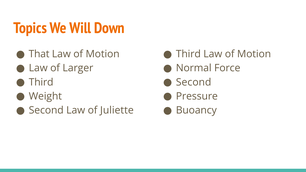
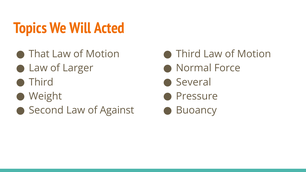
Down: Down -> Acted (109, 28)
Second: Second -> Several (194, 82)
Juliette: Juliette -> Against (117, 110)
